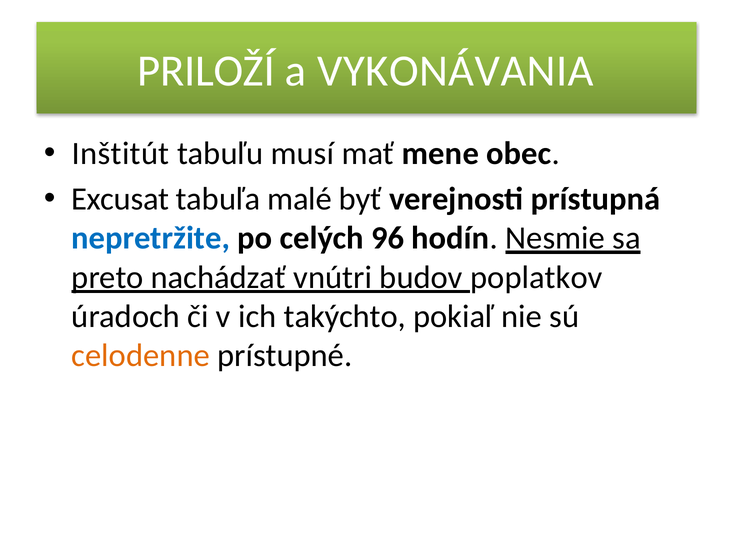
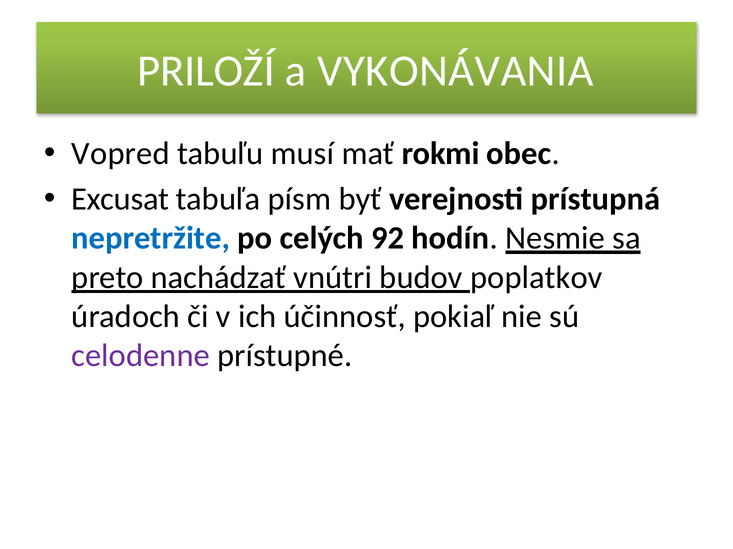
Inštitút: Inštitút -> Vopred (121, 154)
mene: mene -> rokmi (441, 154)
malé: malé -> písm (299, 199)
96: 96 -> 92 (388, 239)
takýchto: takýchto -> účinnosť (345, 317)
celodenne colour: orange -> purple (141, 356)
